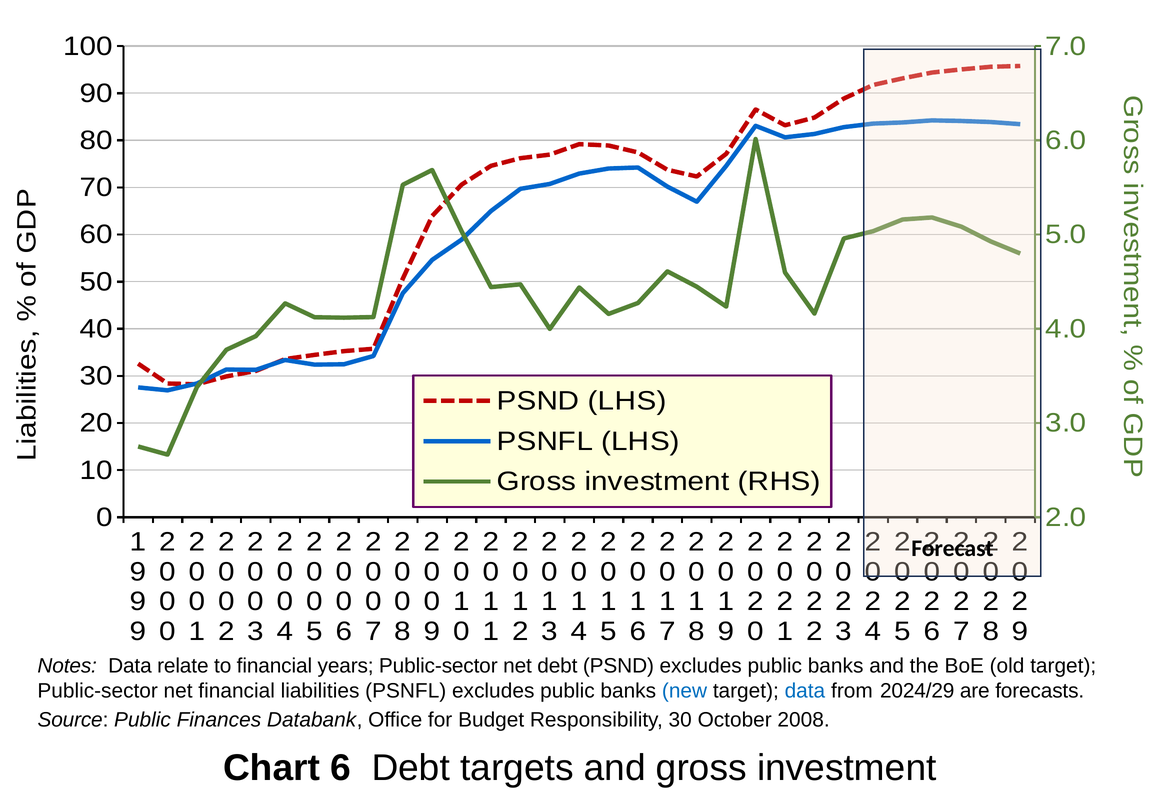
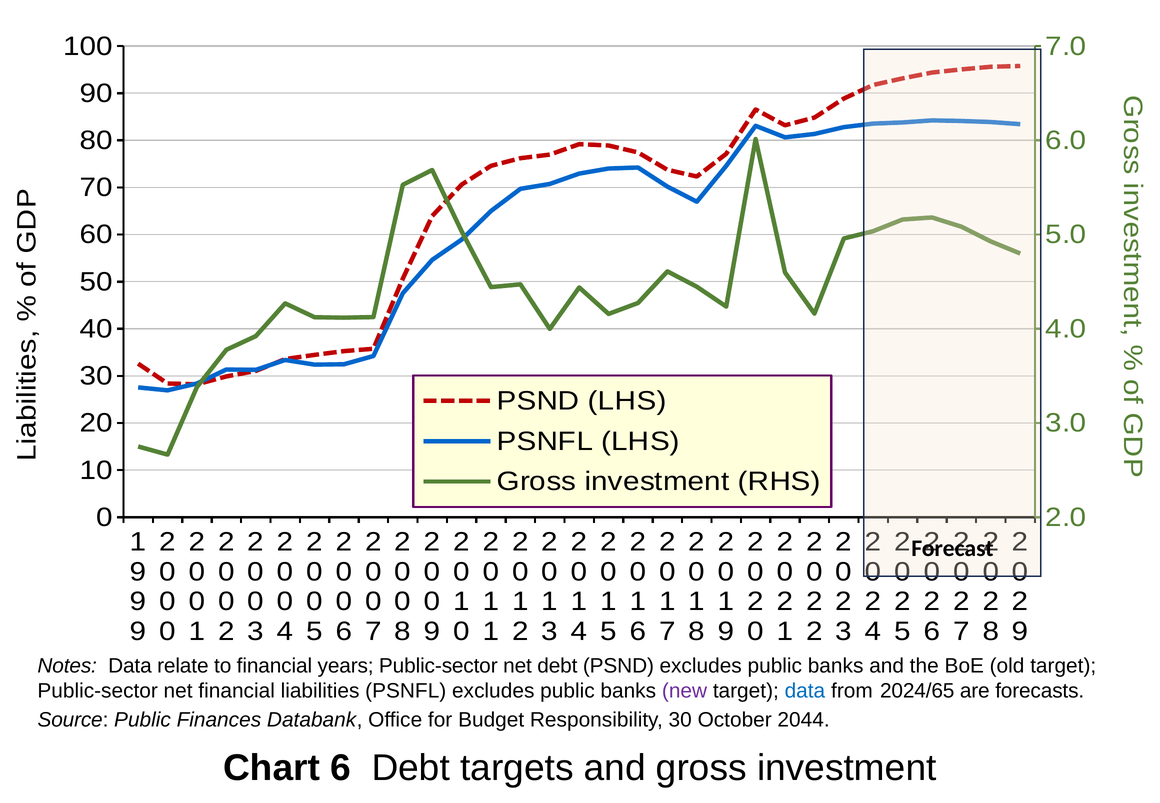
new colour: blue -> purple (685, 691)
2024/29: 2024/29 -> 2024/65 (917, 691)
2008: 2008 -> 2044 (804, 720)
